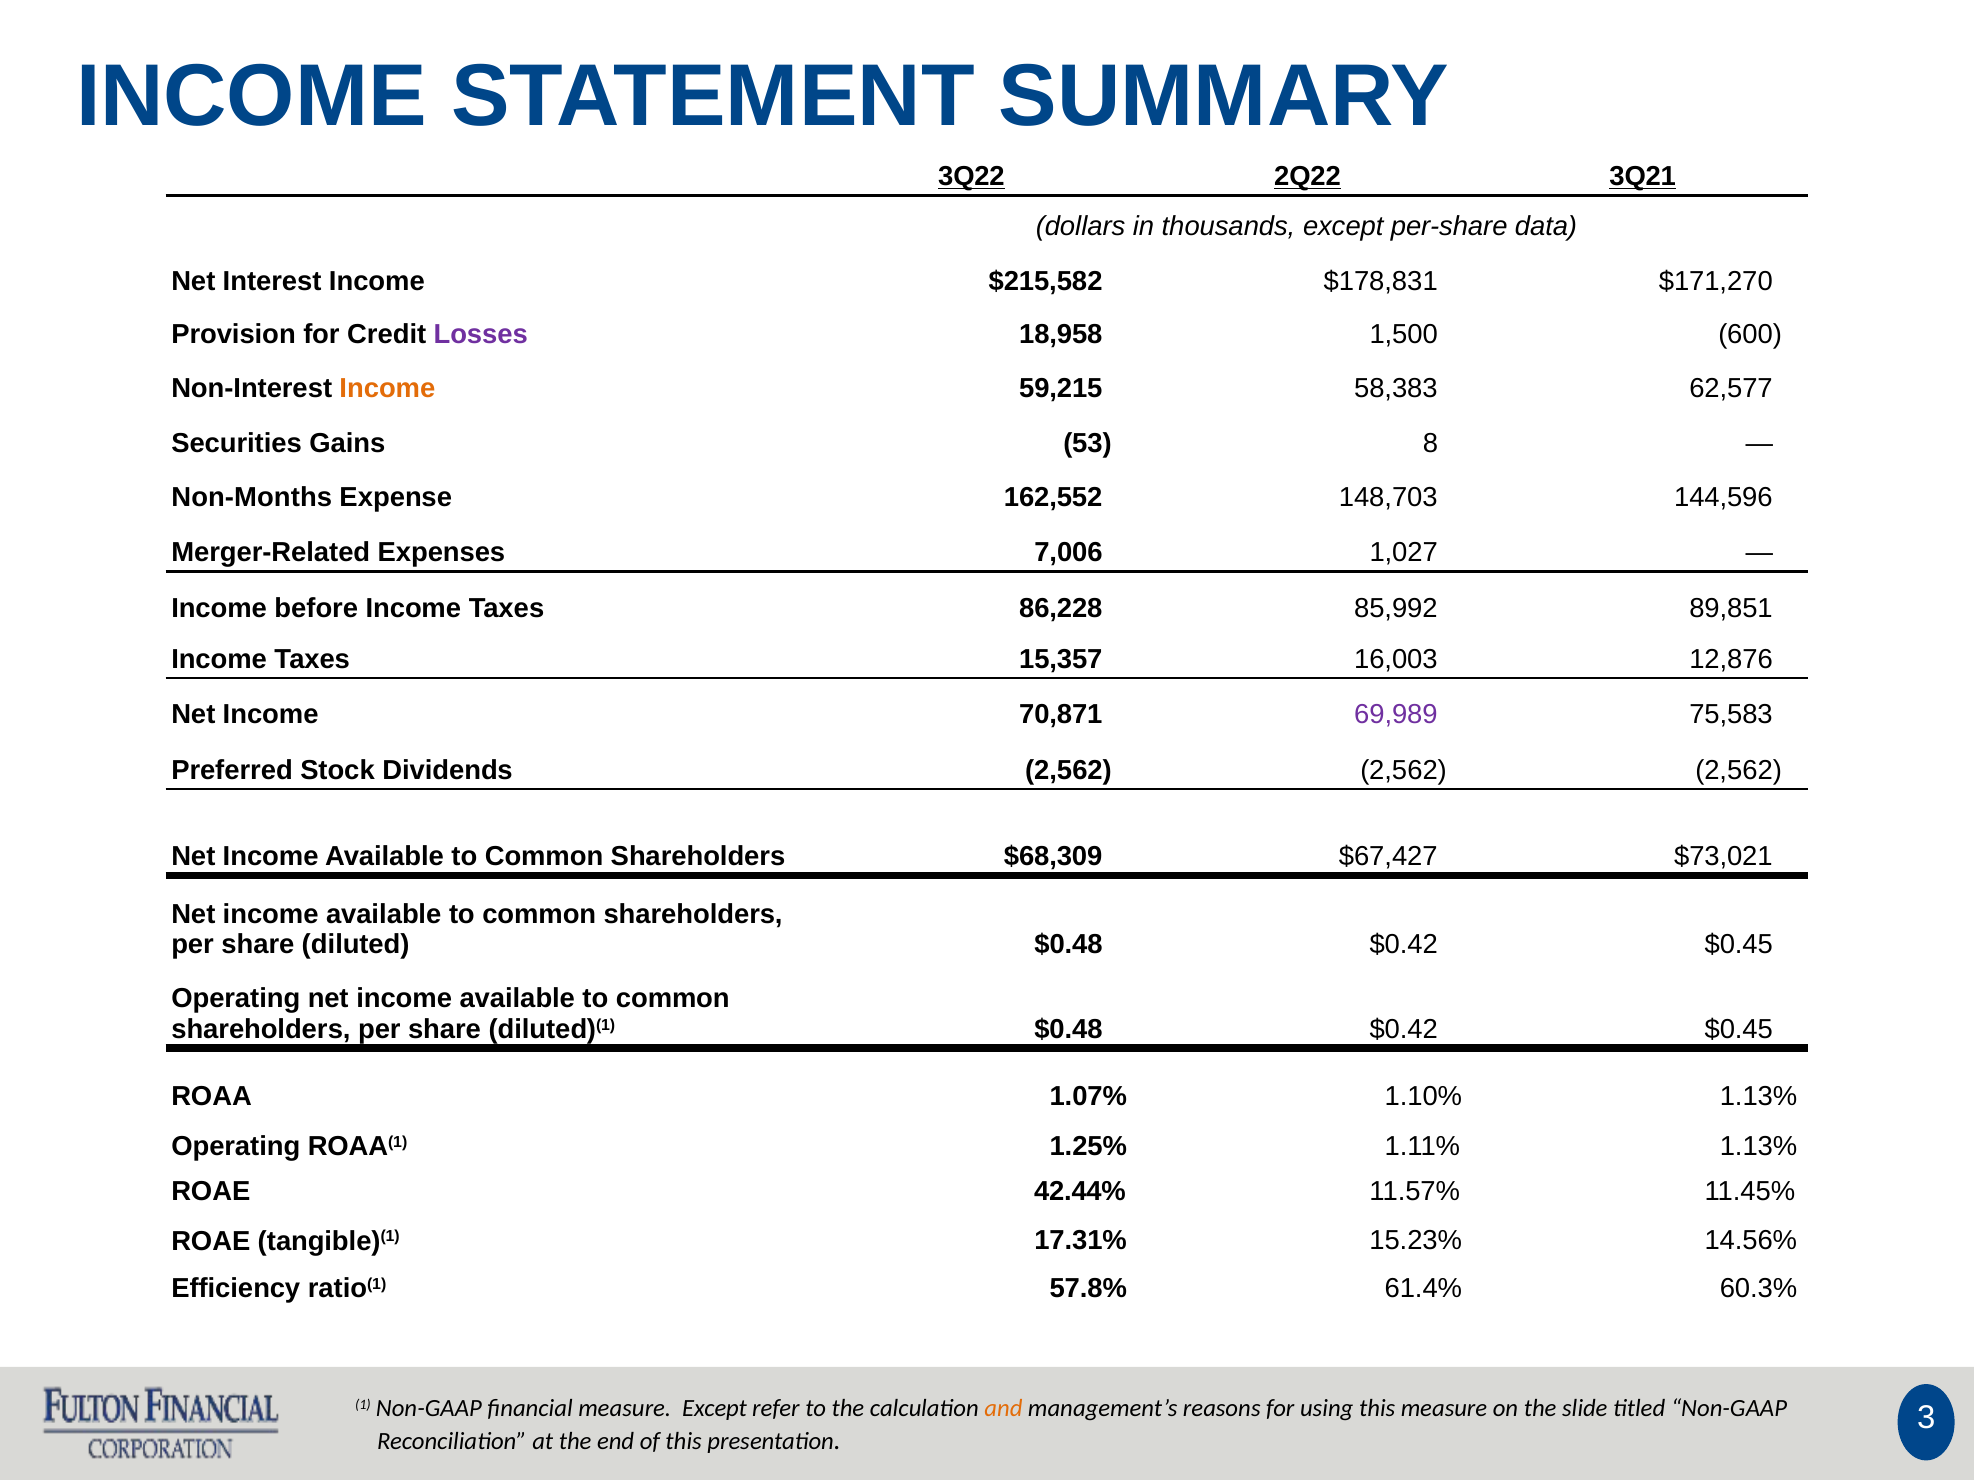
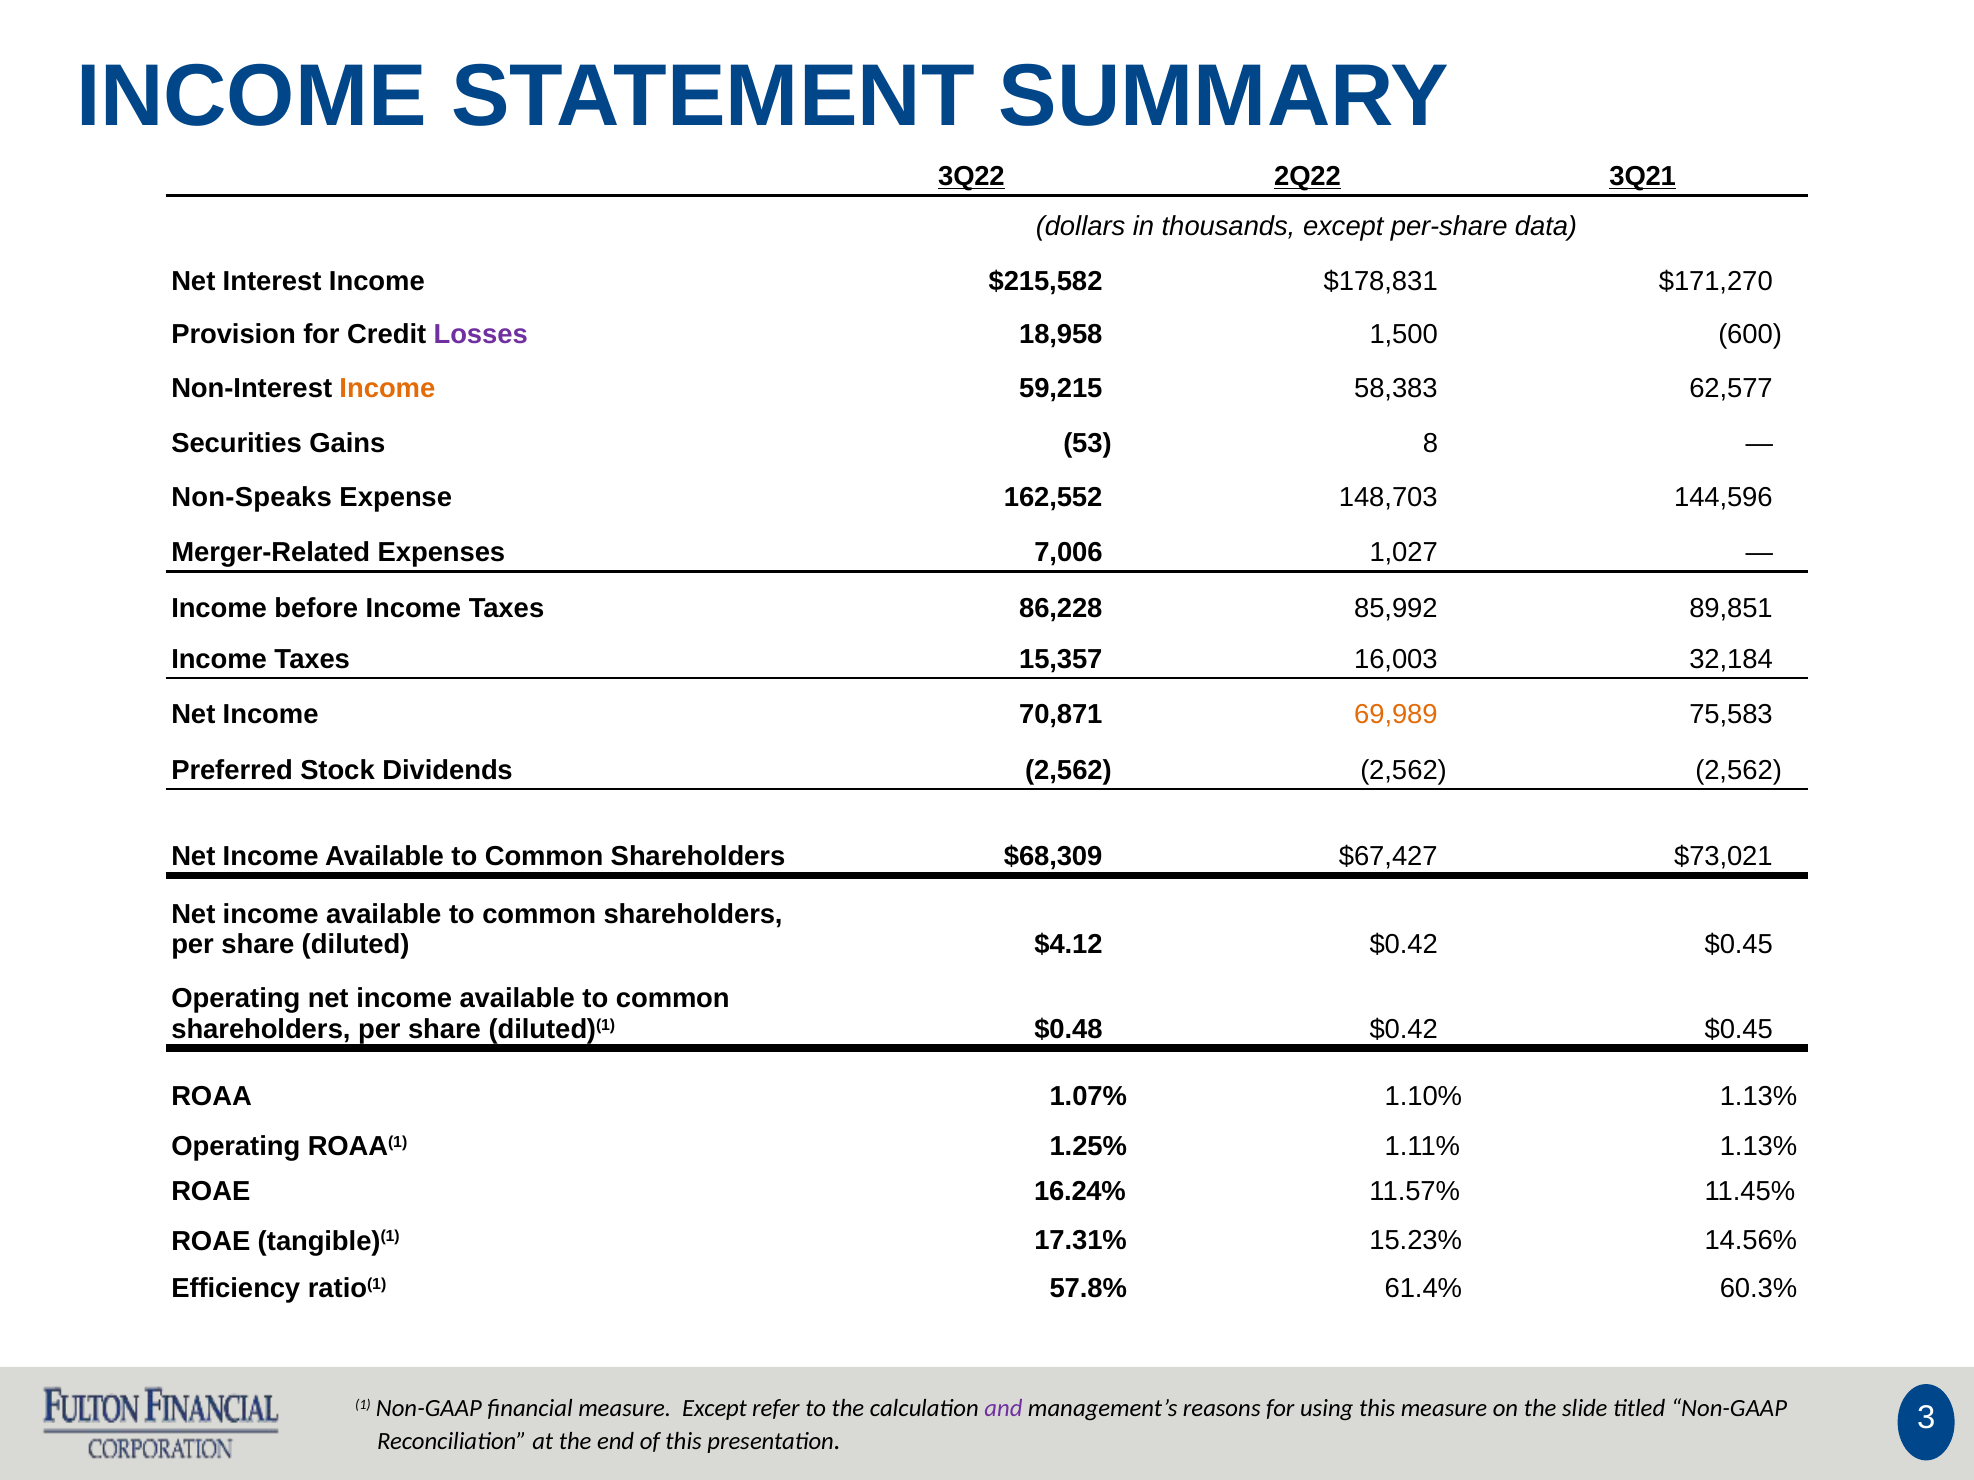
Non-Months: Non-Months -> Non-Speaks (252, 497)
12,876: 12,876 -> 32,184 (1731, 660)
69,989 colour: purple -> orange (1396, 715)
diluted $0.48: $0.48 -> $4.12 (1069, 945)
42.44%: 42.44% -> 16.24% (1080, 1192)
and colour: orange -> purple (1003, 1409)
